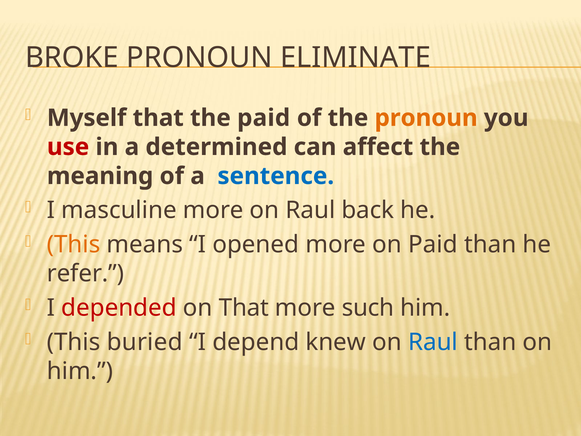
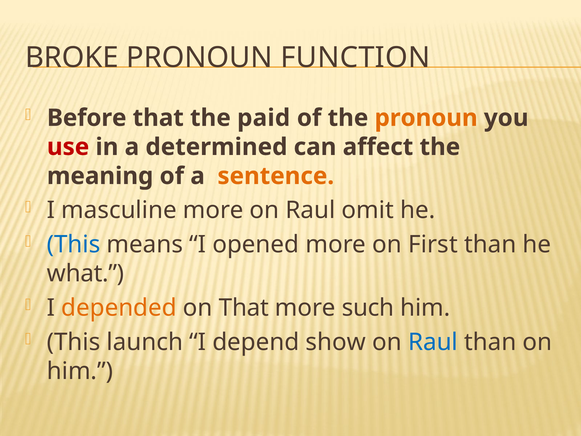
ELIMINATE: ELIMINATE -> FUNCTION (355, 58)
Myself: Myself -> Before (87, 118)
sentence colour: blue -> orange (276, 176)
back: back -> omit (368, 210)
This colour: orange -> blue (74, 244)
on Paid: Paid -> First (433, 244)
refer: refer -> what (86, 273)
depended colour: red -> orange (119, 308)
buried: buried -> launch (145, 342)
knew: knew -> show (336, 342)
